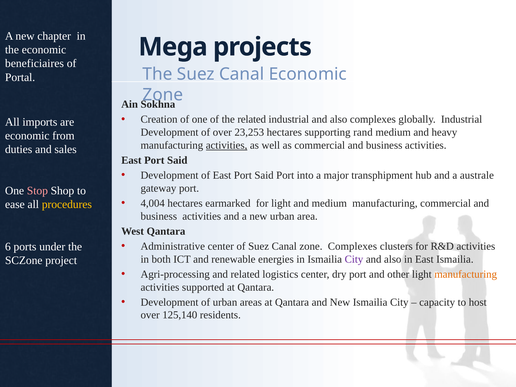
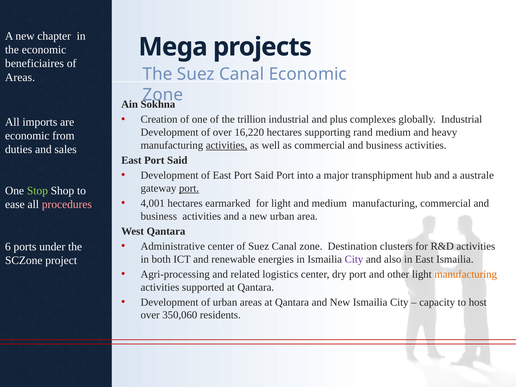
Portal: Portal -> Areas (20, 77)
the related: related -> trillion (252, 119)
industrial and also: also -> plus (339, 119)
23,253: 23,253 -> 16,220 (249, 132)
port underline: none -> present (189, 188)
Stop colour: pink -> light green (37, 191)
4,004: 4,004 -> 4,001 (153, 203)
procedures colour: yellow -> pink (67, 205)
zone Complexes: Complexes -> Destination (352, 246)
125,140: 125,140 -> 350,060 (180, 315)
